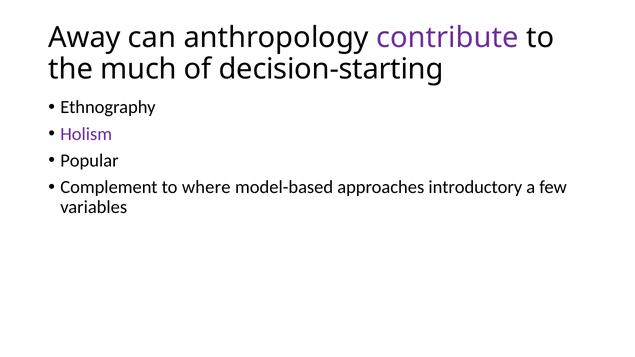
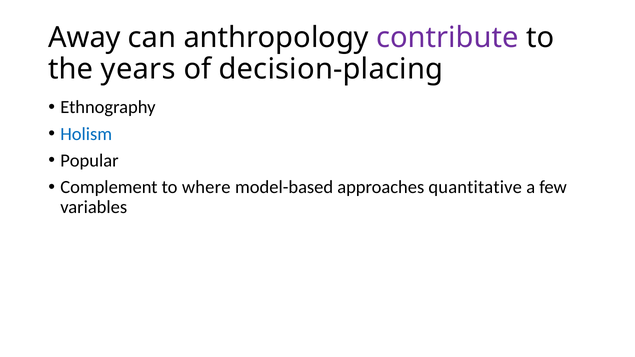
much: much -> years (138, 69)
decision-starting: decision-starting -> decision-placing (331, 69)
Holism colour: purple -> blue (86, 134)
introductory: introductory -> quantitative (475, 187)
